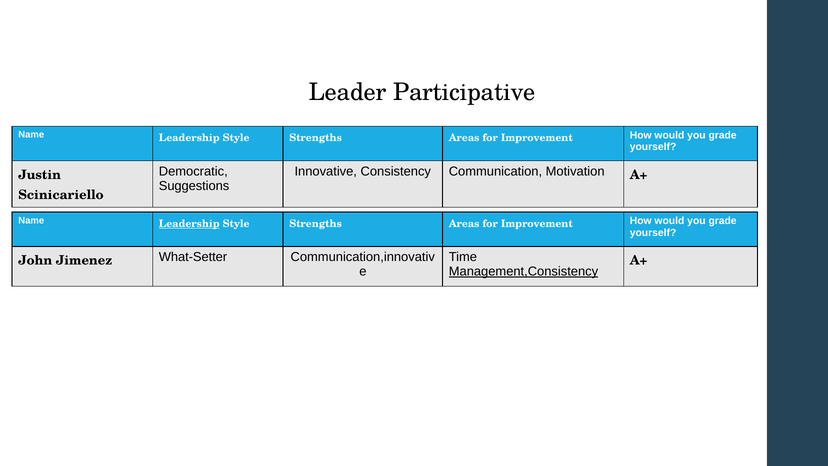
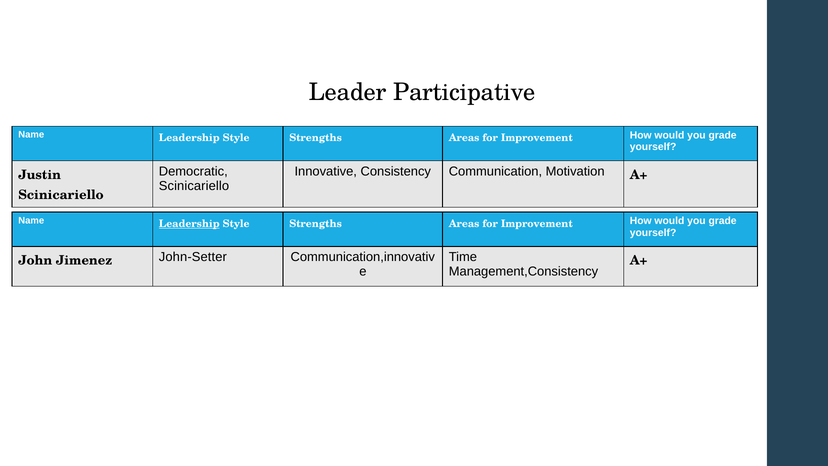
Suggestions: Suggestions -> Scinicariello (194, 186)
What-Setter: What-Setter -> John-Setter (193, 257)
Management,Consistency underline: present -> none (523, 271)
